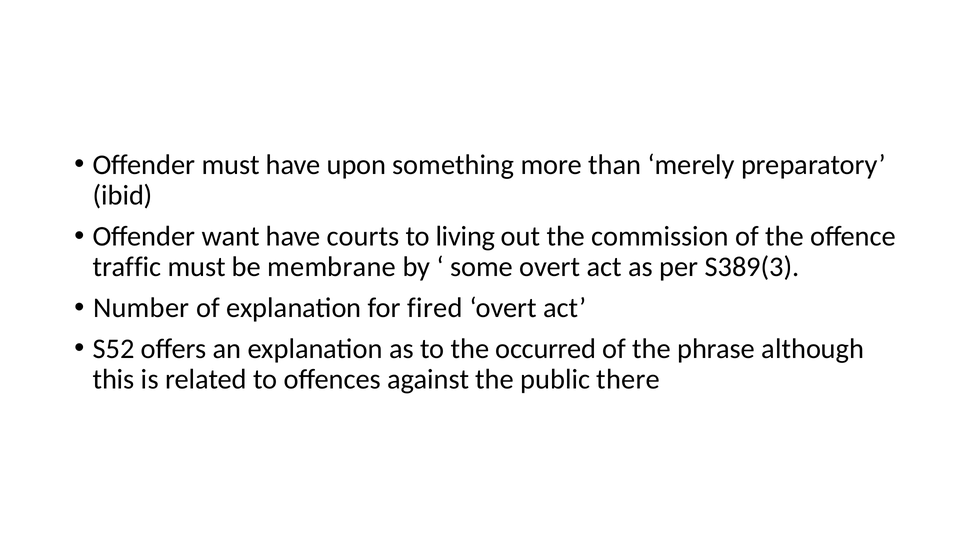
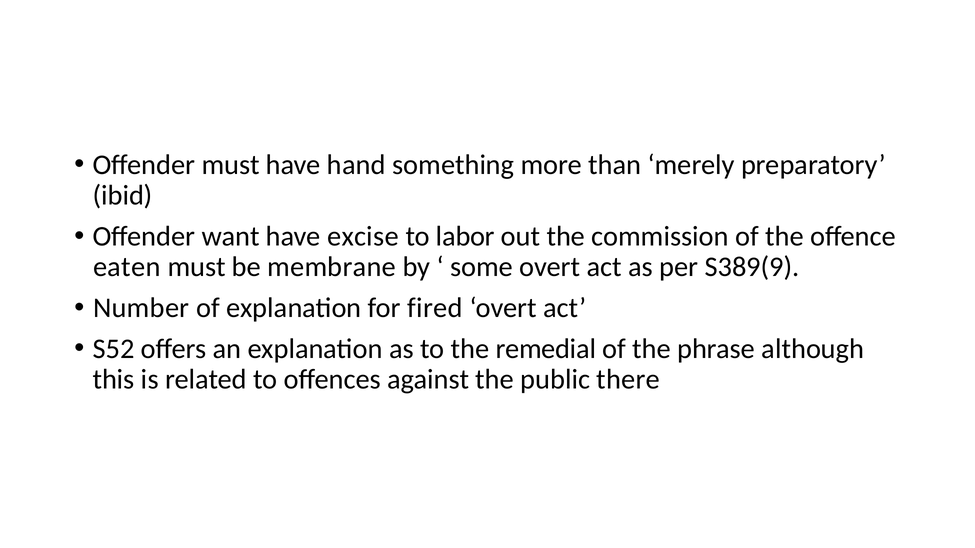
upon: upon -> hand (356, 165)
courts: courts -> excise (363, 236)
living: living -> labor (465, 236)
traffic: traffic -> eaten (127, 267)
S389(3: S389(3 -> S389(9 (752, 267)
occurred: occurred -> remedial (546, 349)
